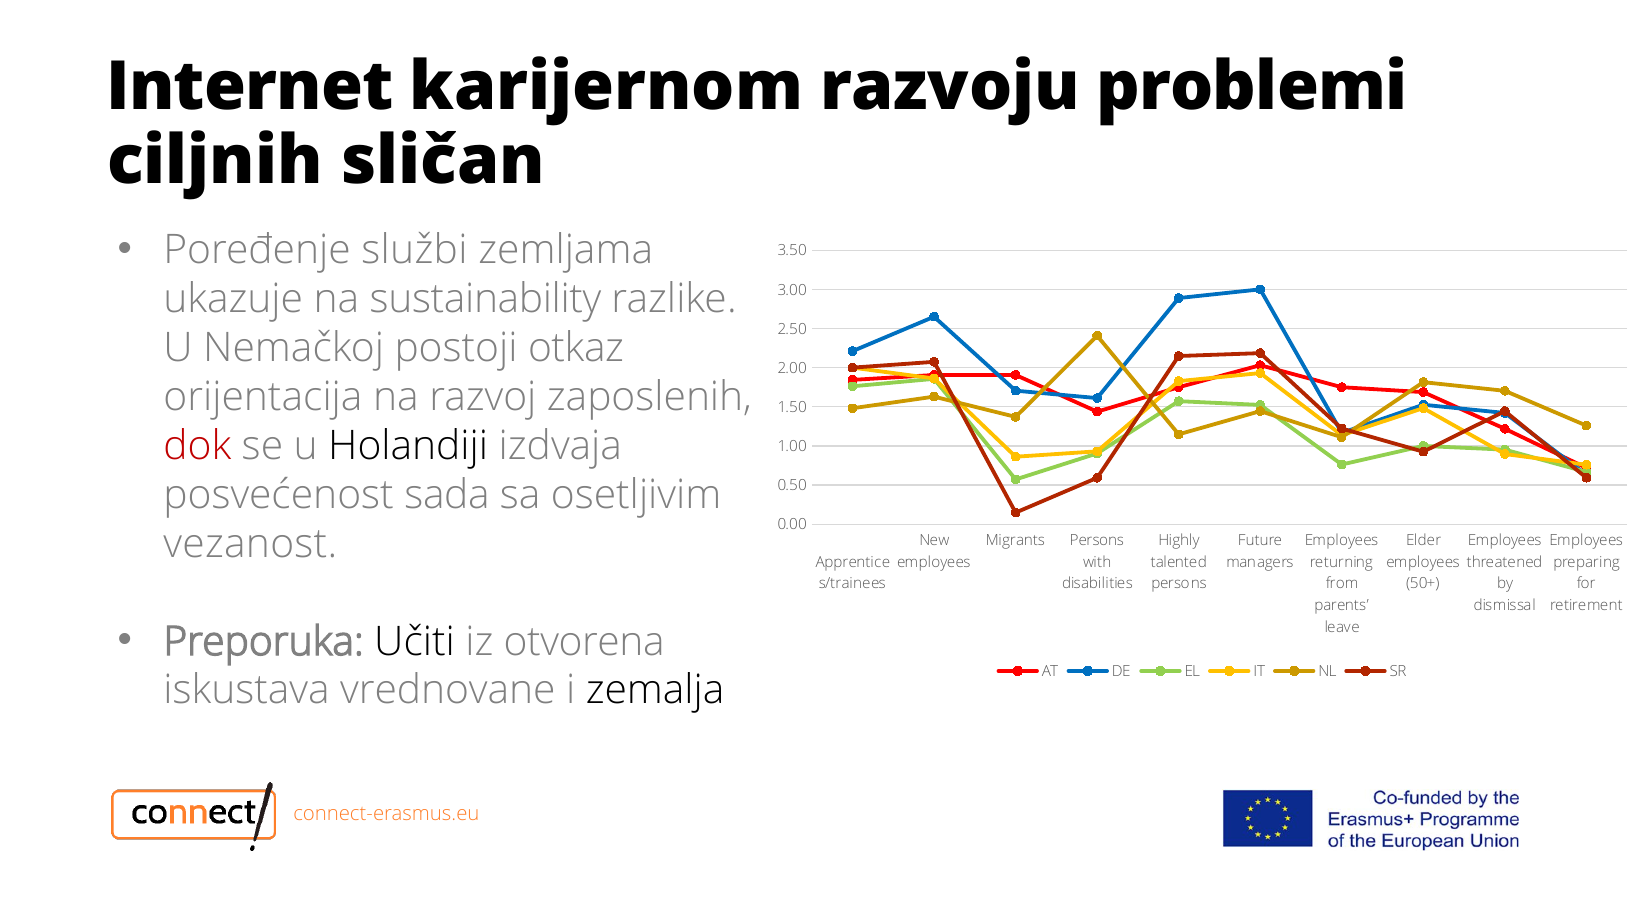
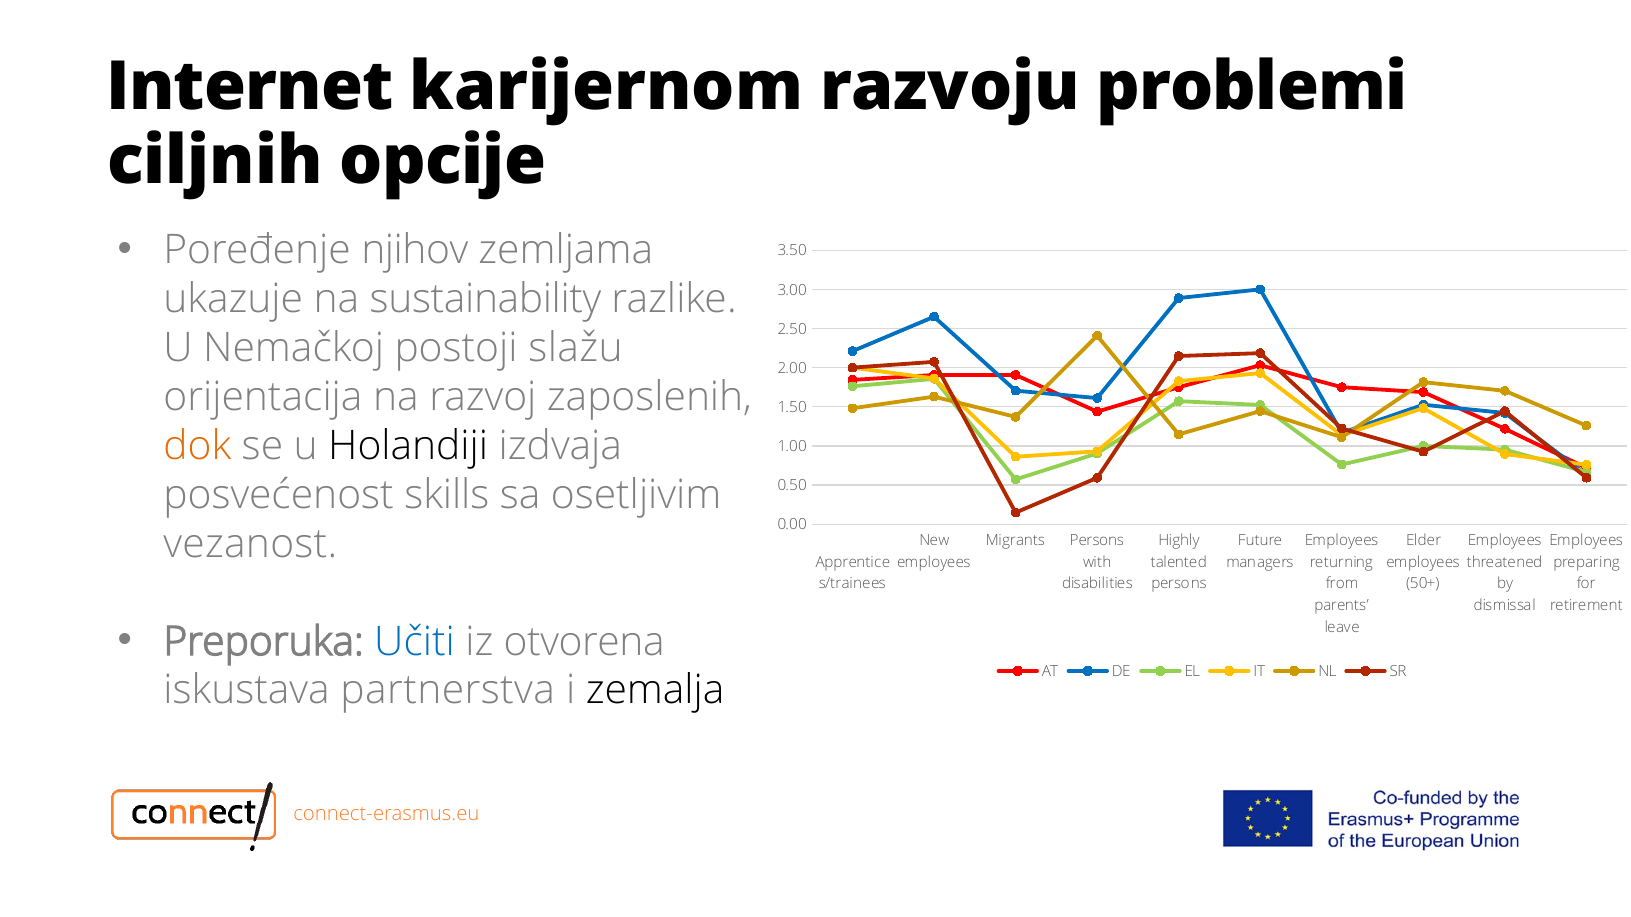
sličan: sličan -> opcije (443, 161)
službi: službi -> njihov (415, 250)
otkaz: otkaz -> slažu (576, 348)
dok colour: red -> orange (197, 446)
sada: sada -> skills (447, 495)
Učiti colour: black -> blue (415, 642)
vrednovane: vrednovane -> partnerstva (448, 691)
